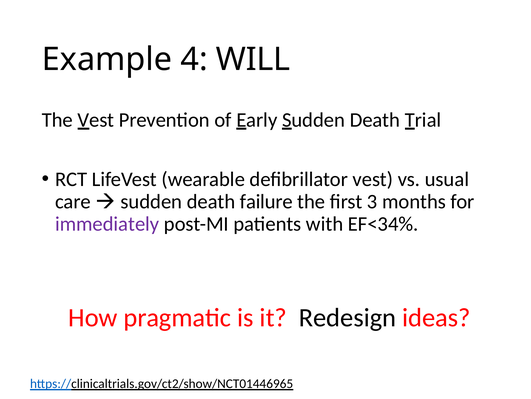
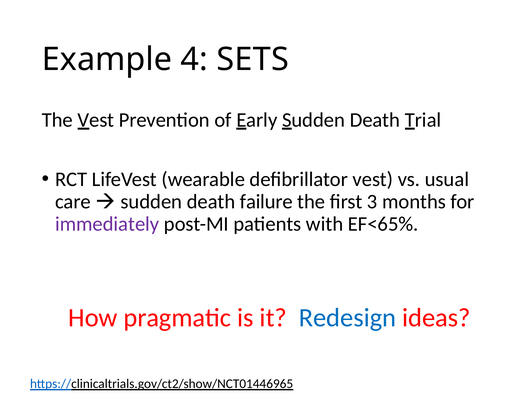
WILL: WILL -> SETS (253, 59)
EF<34%: EF<34% -> EF<65% (383, 223)
Redesign colour: black -> blue (347, 317)
